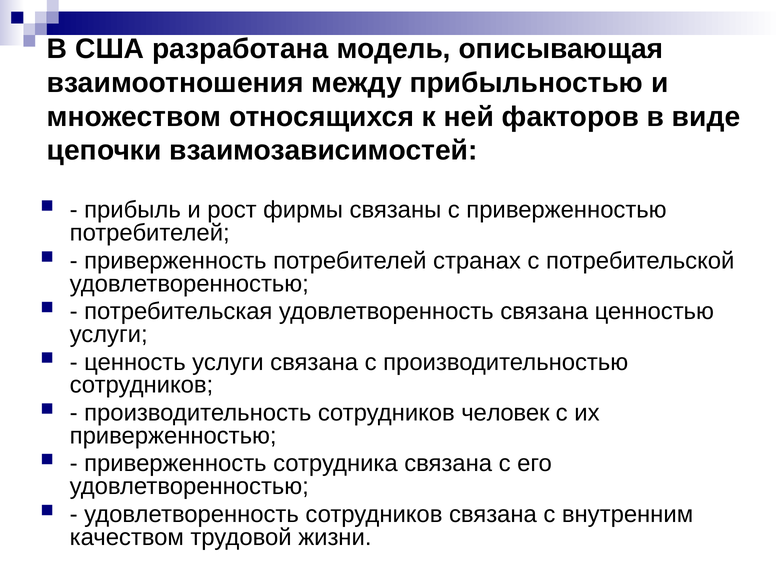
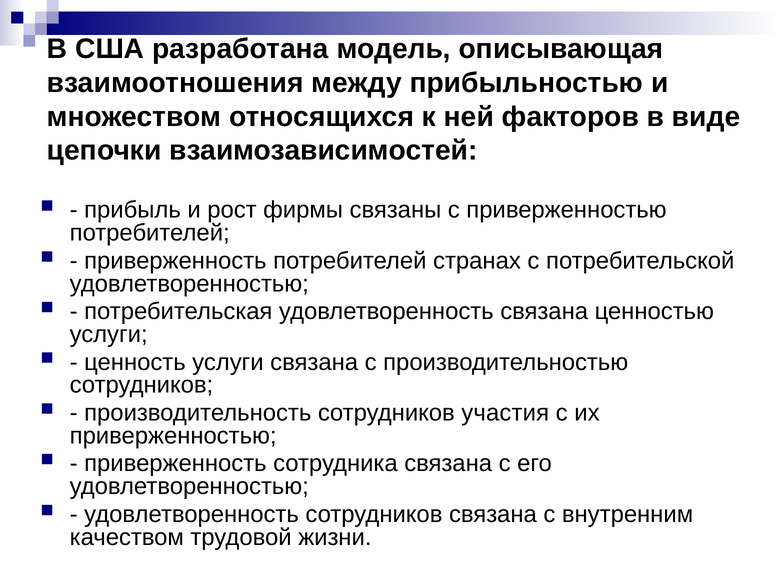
человек: человек -> участия (505, 412)
